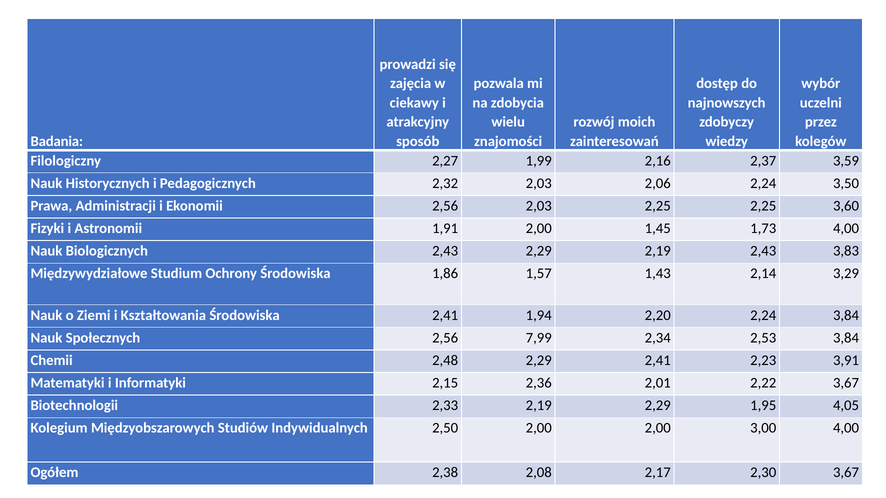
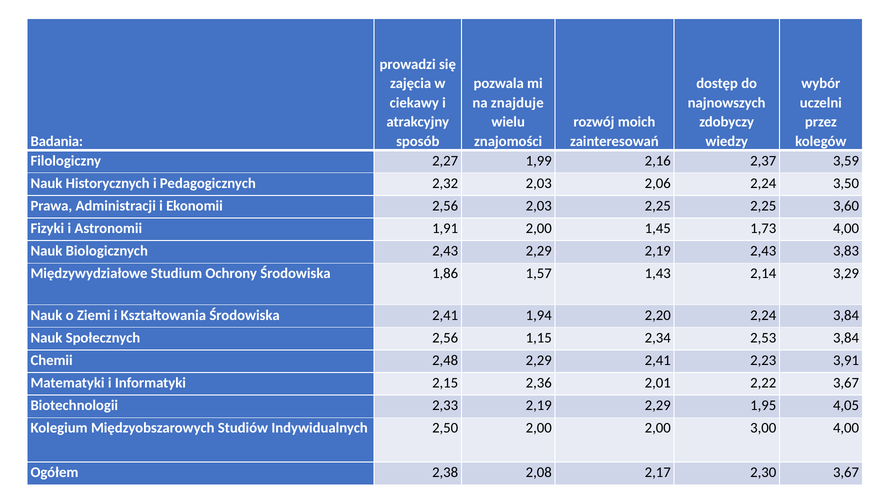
zdobycia: zdobycia -> znajduje (517, 103)
7,99: 7,99 -> 1,15 (539, 338)
